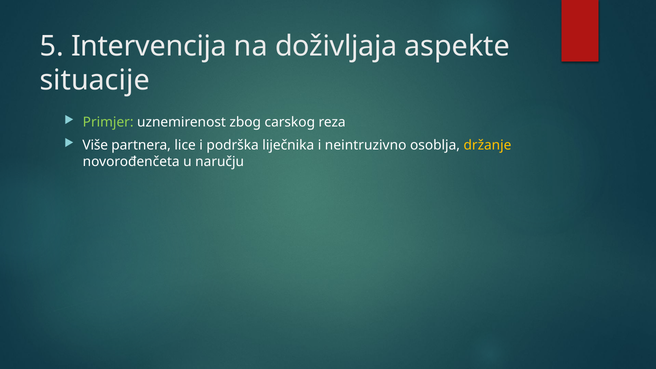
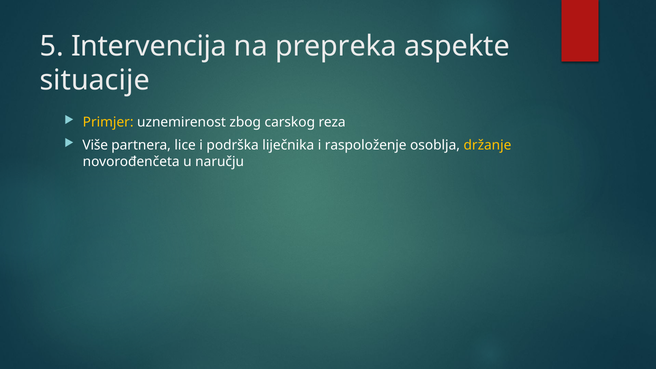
doživljaja: doživljaja -> prepreka (336, 46)
Primjer colour: light green -> yellow (108, 122)
neintruzivno: neintruzivno -> raspoloženje (366, 145)
